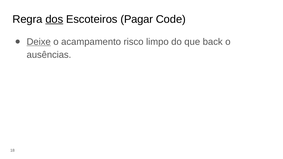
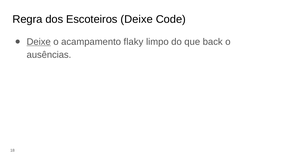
dos underline: present -> none (54, 19)
Escoteiros Pagar: Pagar -> Deixe (137, 19)
risco: risco -> flaky (133, 42)
